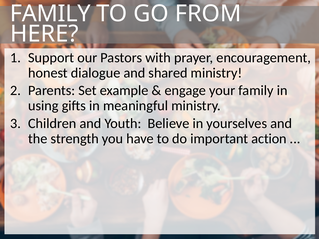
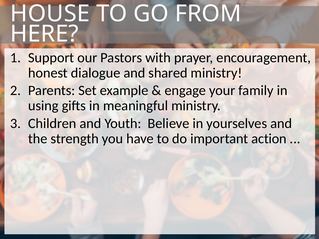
FAMILY: FAMILY -> HOUSE (50, 14)
